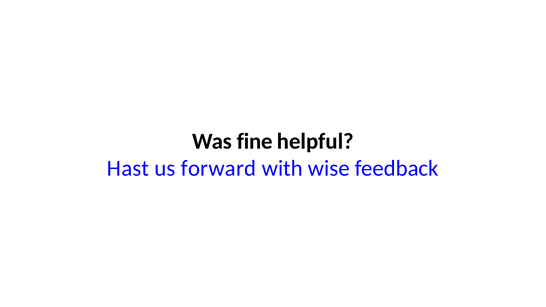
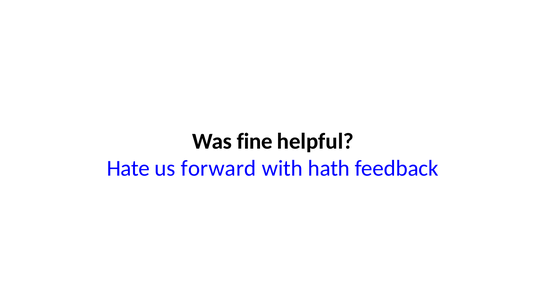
Hast: Hast -> Hate (128, 169)
wise: wise -> hath (329, 169)
